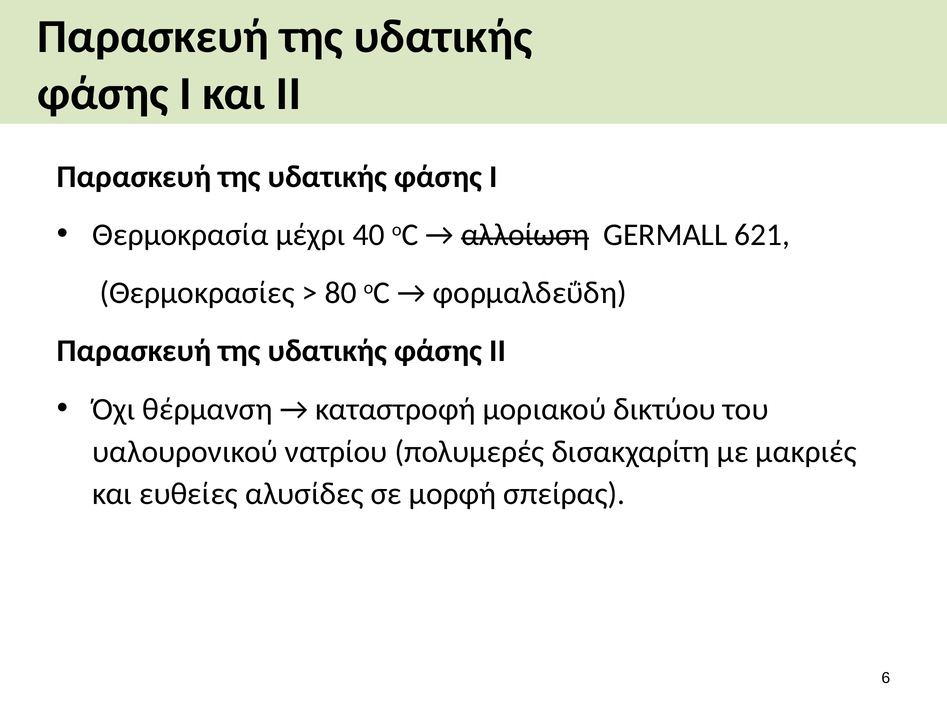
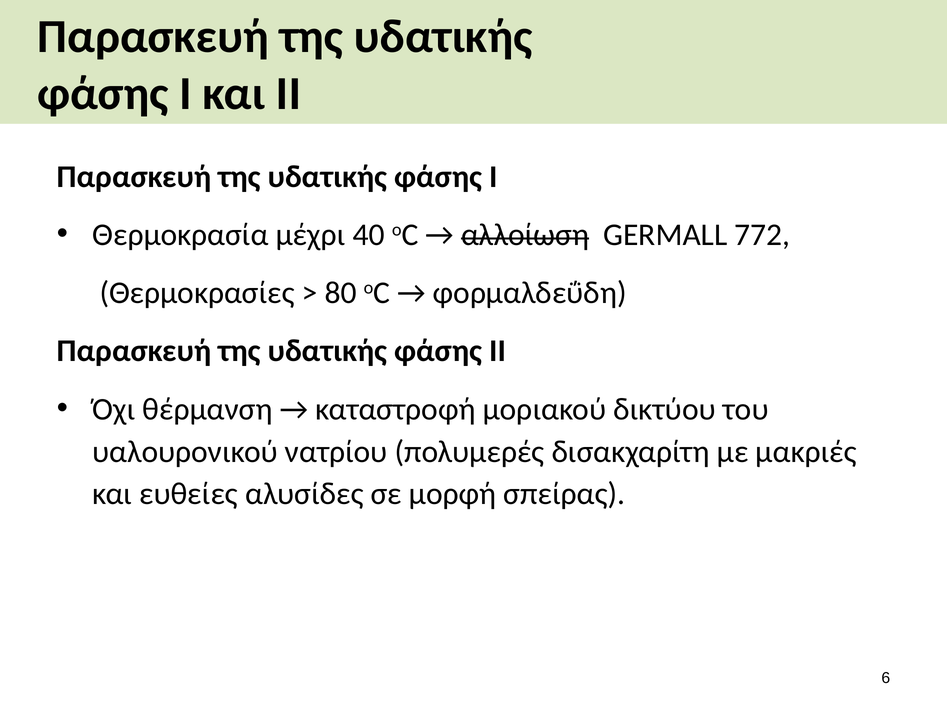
621: 621 -> 772 (762, 235)
